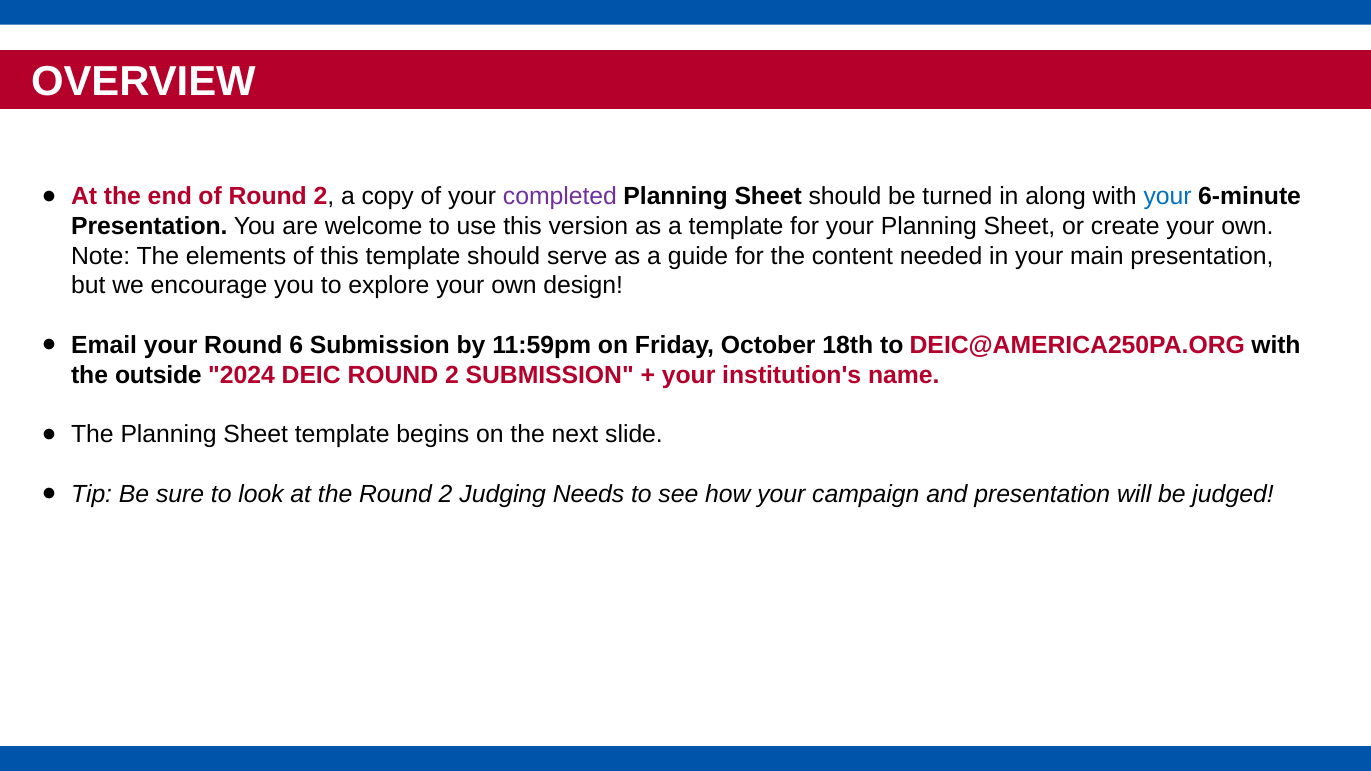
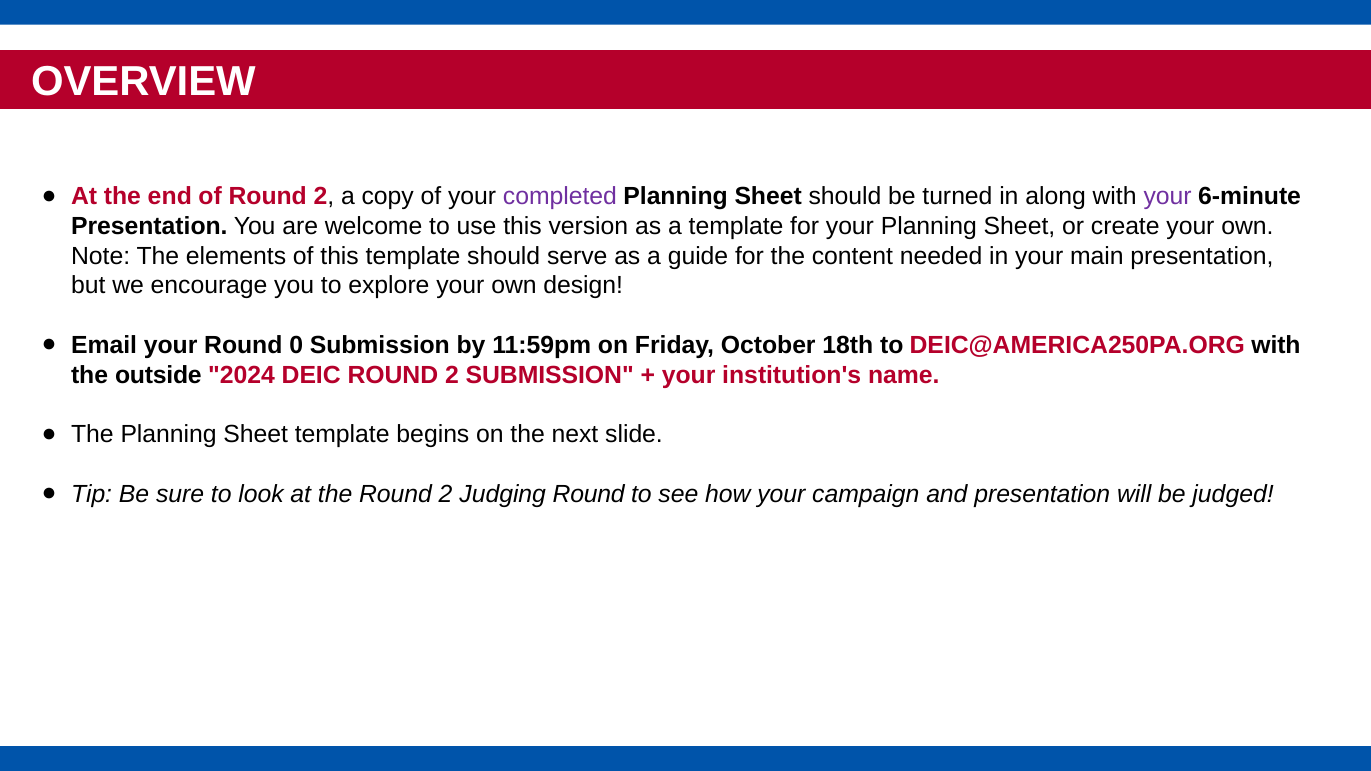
your colour: blue -> purple (1168, 197)
6: 6 -> 0 (296, 345)
Judging Needs: Needs -> Round (589, 494)
